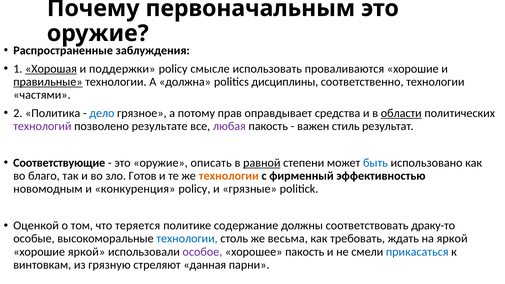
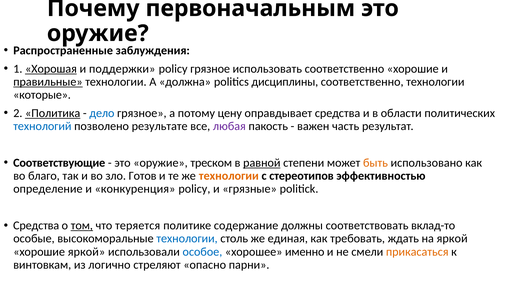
policy смысле: смысле -> грязное (210, 69)
использовать проваливаются: проваливаются -> соответственно (344, 69)
частями: частями -> которые (42, 95)
Политика underline: none -> present (53, 113)
прав: прав -> цену (230, 113)
области underline: present -> none (401, 113)
технологий colour: purple -> blue (42, 126)
стиль: стиль -> часть (346, 126)
описать: описать -> треском (211, 163)
быть colour: blue -> orange (375, 163)
фирменный: фирменный -> стереотипов (302, 176)
новомодным: новомодным -> определение (48, 189)
Оценкой: Оценкой -> Средства (36, 226)
том underline: none -> present (82, 226)
драку-то: драку-то -> вклад-то (433, 226)
весьма: весьма -> единая (288, 239)
особое colour: purple -> blue (202, 252)
хорошее пакость: пакость -> именно (305, 252)
прикасаться colour: blue -> orange (417, 252)
грязную: грязную -> логично (109, 265)
данная: данная -> опасно (205, 265)
